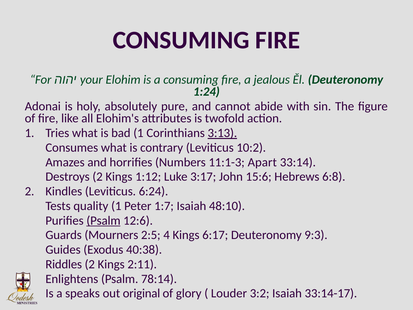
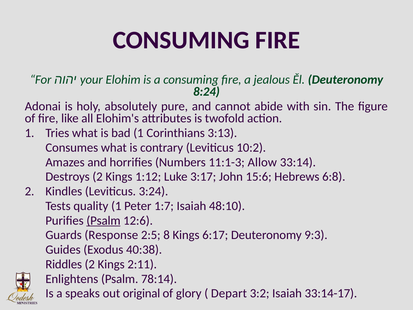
1:24: 1:24 -> 8:24 (206, 92)
3:13 underline: present -> none (222, 133)
Apart: Apart -> Allow (262, 162)
6:24: 6:24 -> 3:24 (153, 191)
Mourners: Mourners -> Response (111, 235)
4: 4 -> 8 (167, 235)
Louder: Louder -> Depart (229, 293)
